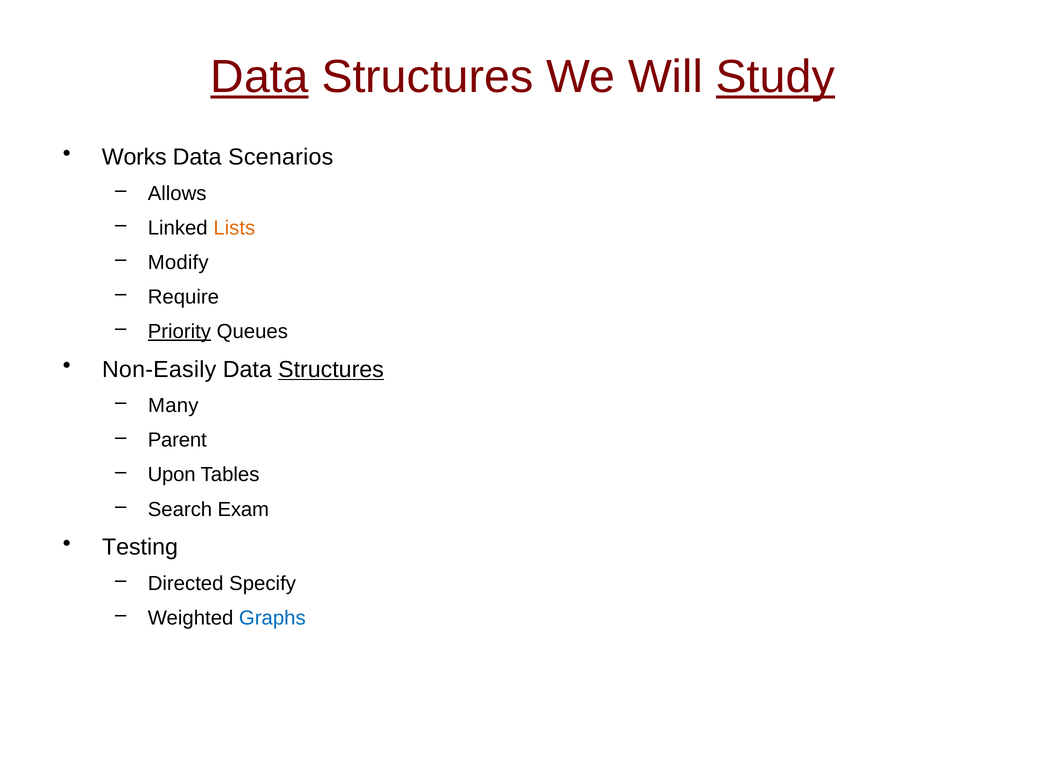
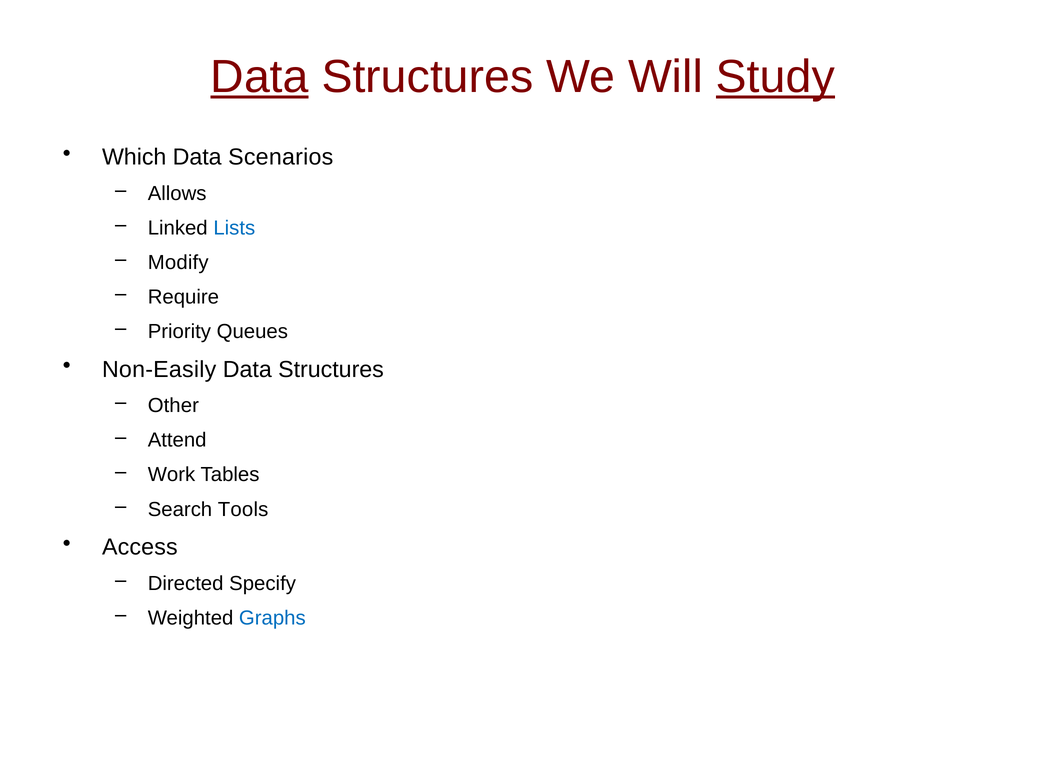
Works: Works -> Which (134, 157)
Lists colour: orange -> blue (234, 228)
Priority underline: present -> none (179, 332)
Structures underline: present -> none (331, 370)
Many: Many -> Other (173, 406)
Parent: Parent -> Attend (177, 440)
Upon: Upon -> Work (172, 475)
Exam: Exam -> Tools (243, 510)
Testing: Testing -> Access (140, 548)
